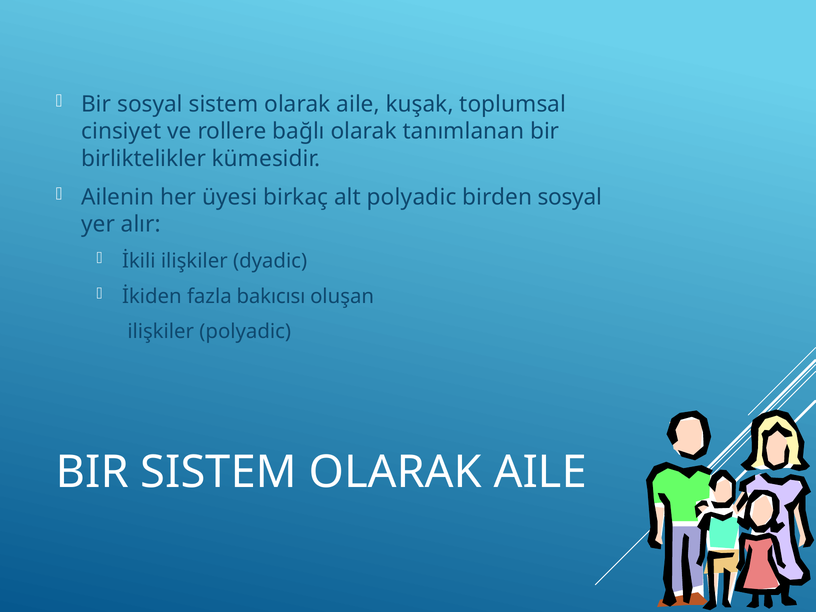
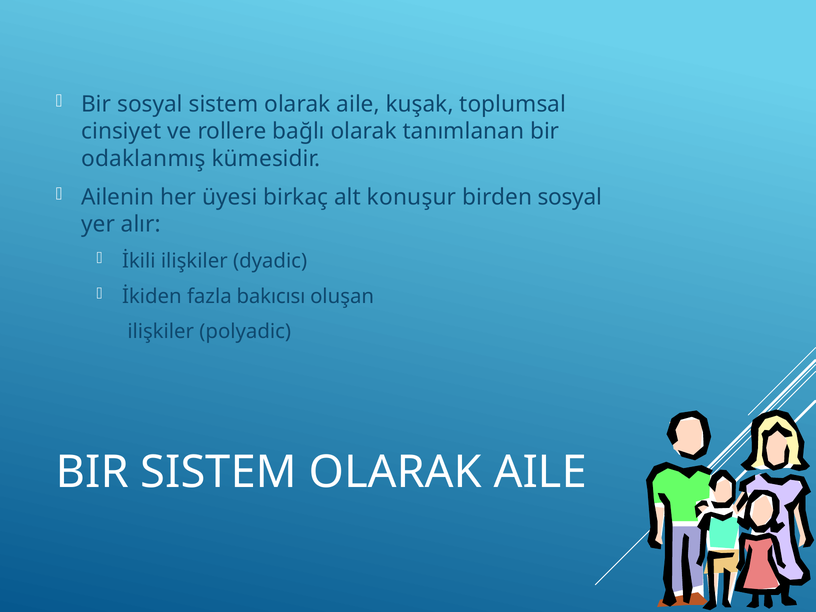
birliktelikler: birliktelikler -> odaklanmış (144, 159)
alt polyadic: polyadic -> konuşur (412, 197)
